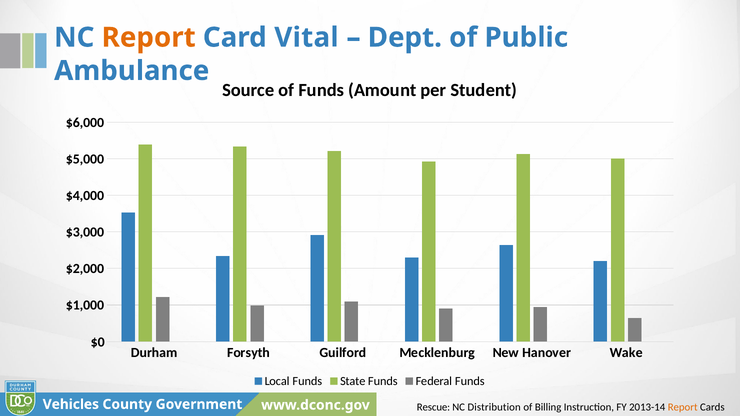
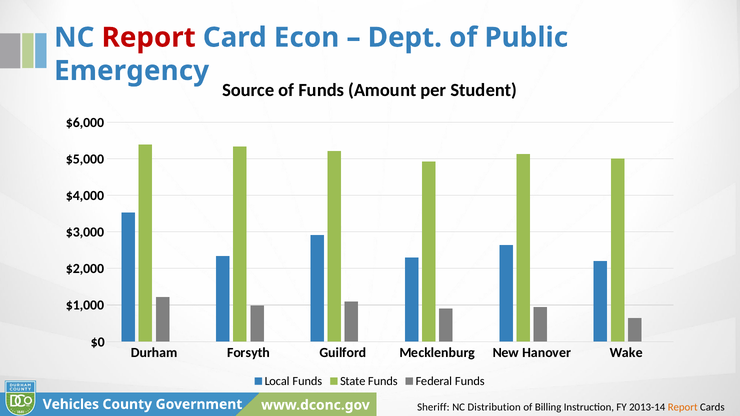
Report colour: orange -> red (149, 38)
Vital: Vital -> Econ (307, 38)
Ambulance: Ambulance -> Emergency (132, 71)
Rescue: Rescue -> Sheriff (433, 408)
